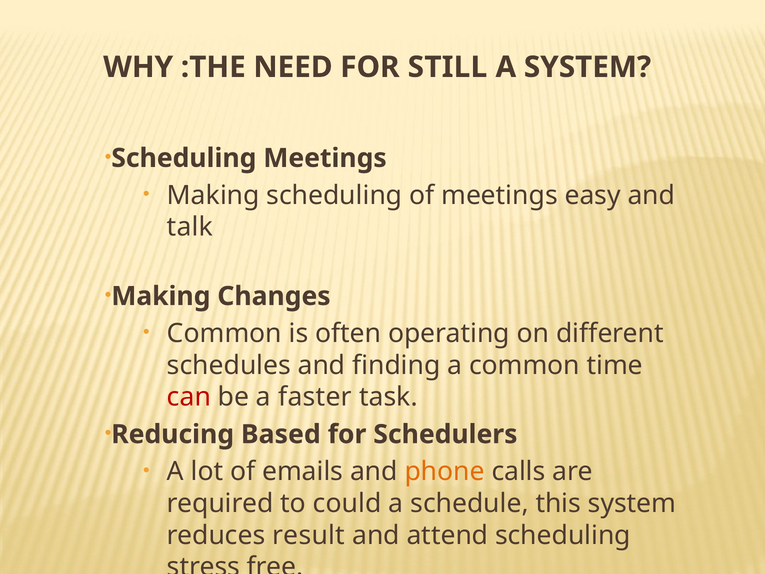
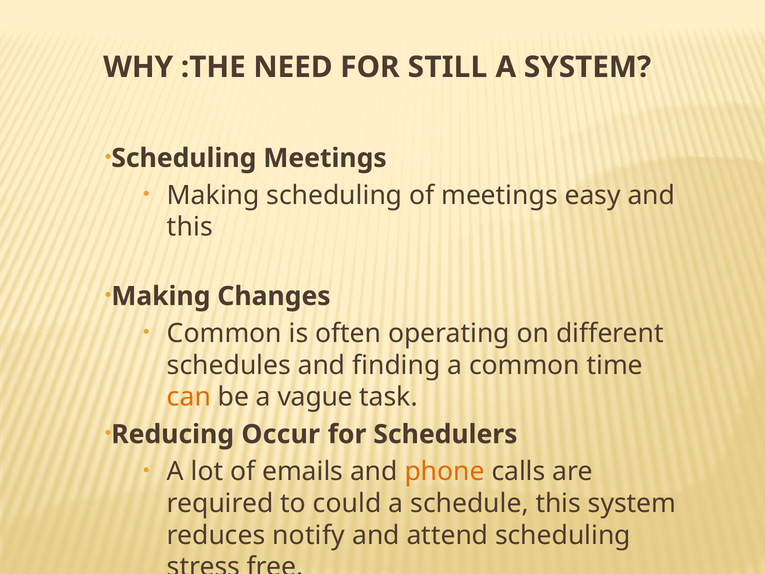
talk: talk -> this (190, 227)
can colour: red -> orange (189, 397)
faster: faster -> vague (315, 397)
Based: Based -> Occur (281, 434)
result: result -> notify (309, 535)
